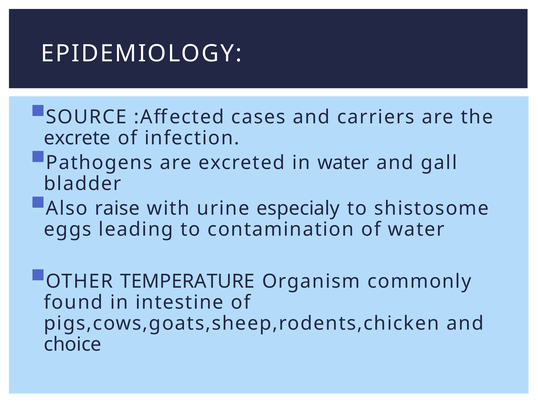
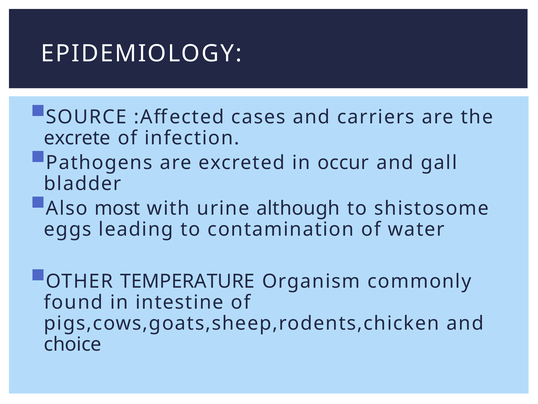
in water: water -> occur (343, 163)
raise: raise -> most (117, 208)
especialy: especialy -> although (298, 208)
